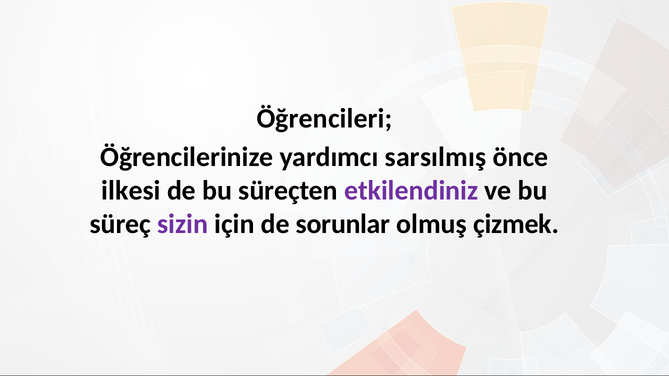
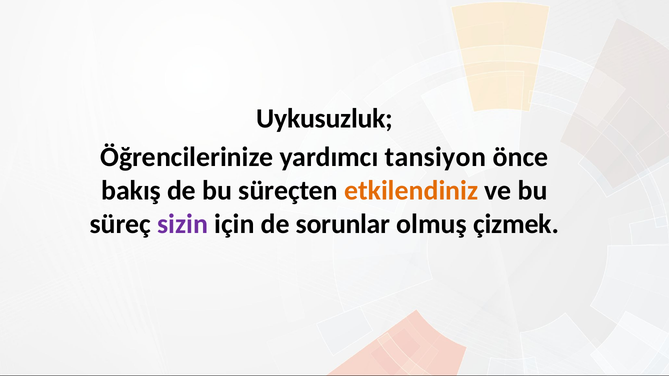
Öğrencileri: Öğrencileri -> Uykusuzluk (325, 118)
sarsılmış: sarsılmış -> tansiyon (435, 157)
ilkesi: ilkesi -> bakış (131, 191)
etkilendiniz colour: purple -> orange (411, 191)
